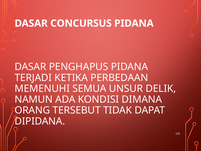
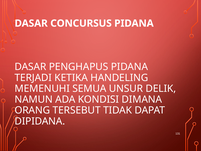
PERBEDAAN: PERBEDAAN -> HANDELING (119, 78)
